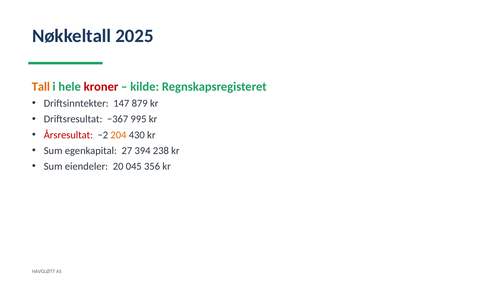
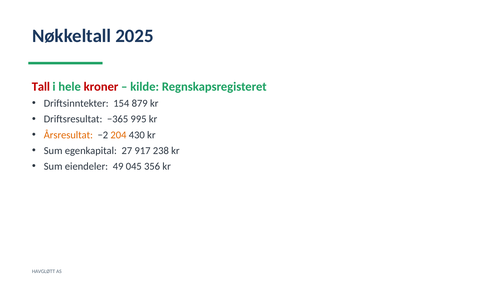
Tall colour: orange -> red (41, 87)
147: 147 -> 154 (121, 103)
−367: −367 -> −365 (118, 119)
Årsresultat colour: red -> orange (68, 135)
394: 394 -> 917 (143, 151)
20: 20 -> 49 (118, 166)
